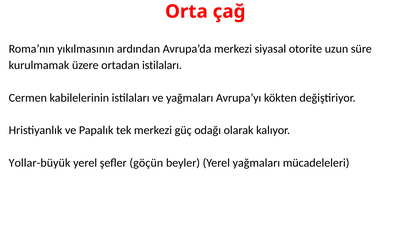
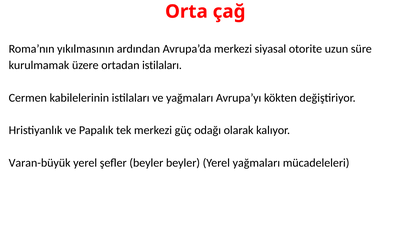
Yollar-büyük: Yollar-büyük -> Varan-büyük (40, 163)
şefler göçün: göçün -> beyler (146, 163)
